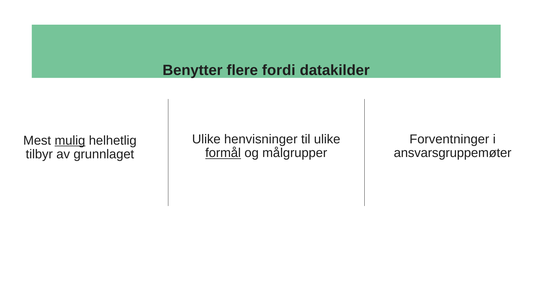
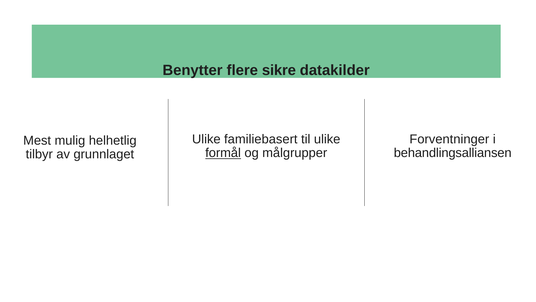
fordi: fordi -> sikre (279, 70)
henvisninger: henvisninger -> familiebasert (261, 139)
mulig underline: present -> none (70, 140)
ansvarsgruppemøter: ansvarsgruppemøter -> behandlingsalliansen (453, 153)
